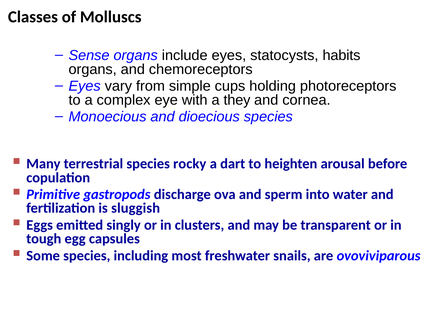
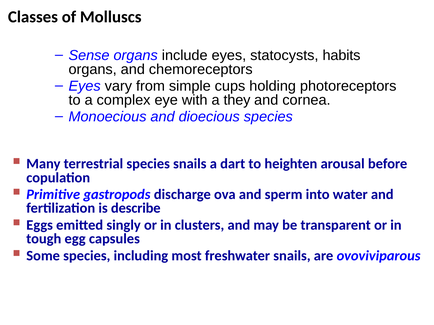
species rocky: rocky -> snails (190, 164)
sluggish: sluggish -> describe (136, 209)
